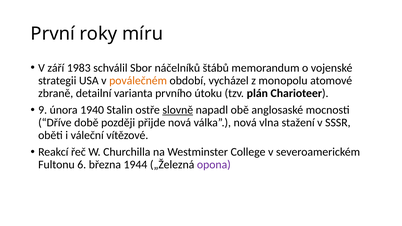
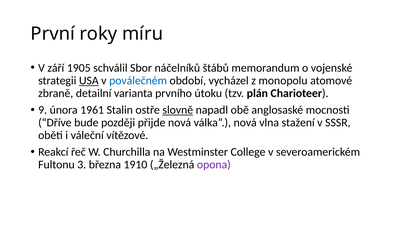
1983: 1983 -> 1905 (79, 68)
USA underline: none -> present (89, 81)
poválečném colour: orange -> blue (138, 81)
1940: 1940 -> 1961 (92, 110)
době: době -> bude (86, 123)
6: 6 -> 3 (82, 165)
1944: 1944 -> 1910 (135, 165)
